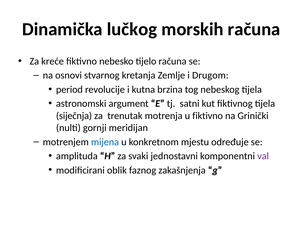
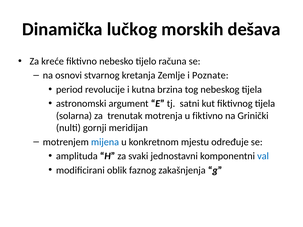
morskih računa: računa -> dešava (254, 29)
Drugom: Drugom -> Poznate (210, 75)
siječnja: siječnja -> solarna (74, 116)
val colour: purple -> blue (263, 156)
